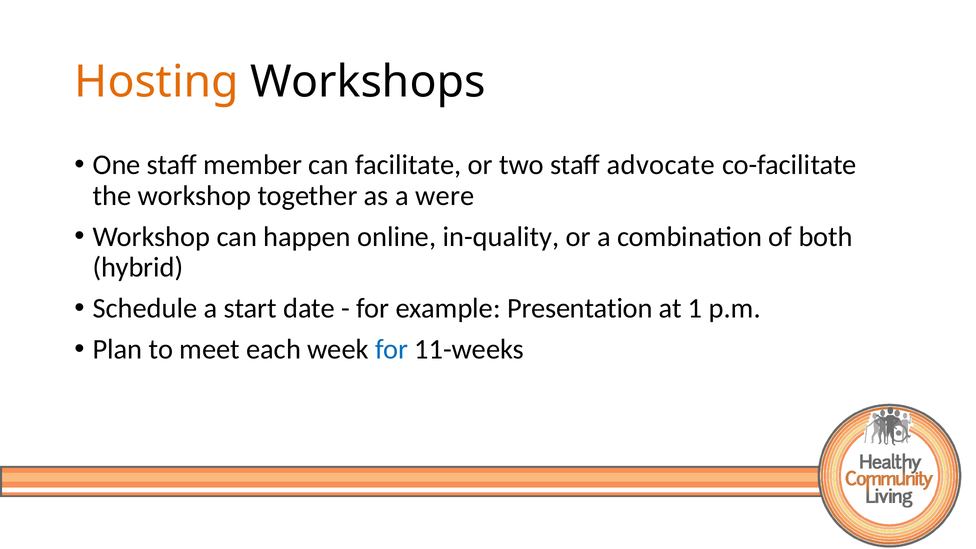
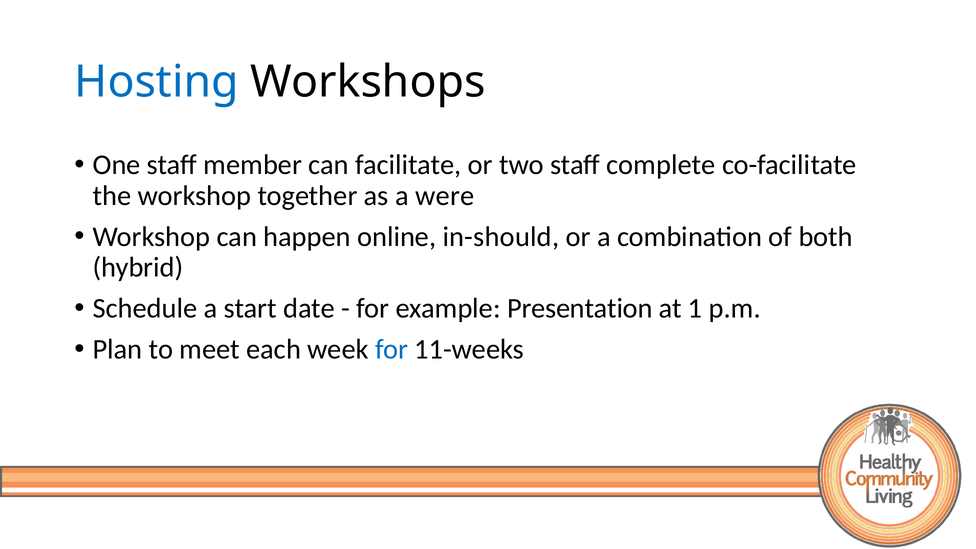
Hosting colour: orange -> blue (157, 82)
advocate: advocate -> complete (661, 165)
in-quality: in-quality -> in-should (501, 237)
